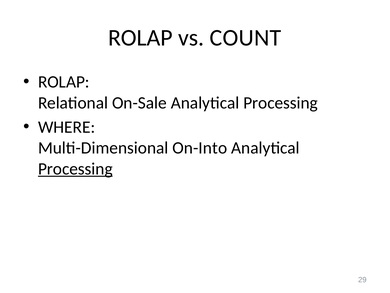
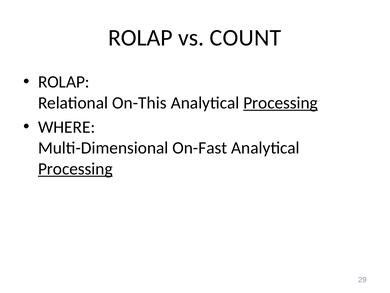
On-Sale: On-Sale -> On-This (139, 103)
Processing underline: none -> present (281, 103)
On-Into: On-Into -> On-Fast (200, 148)
